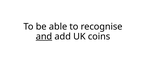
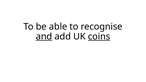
coins underline: none -> present (99, 36)
